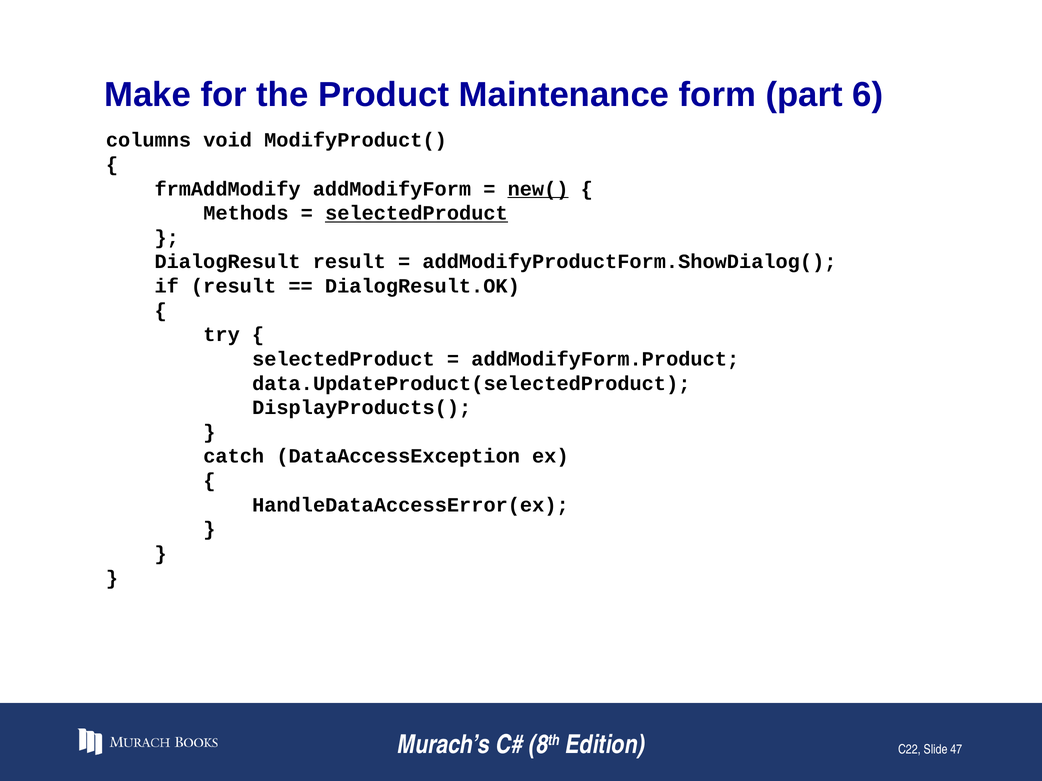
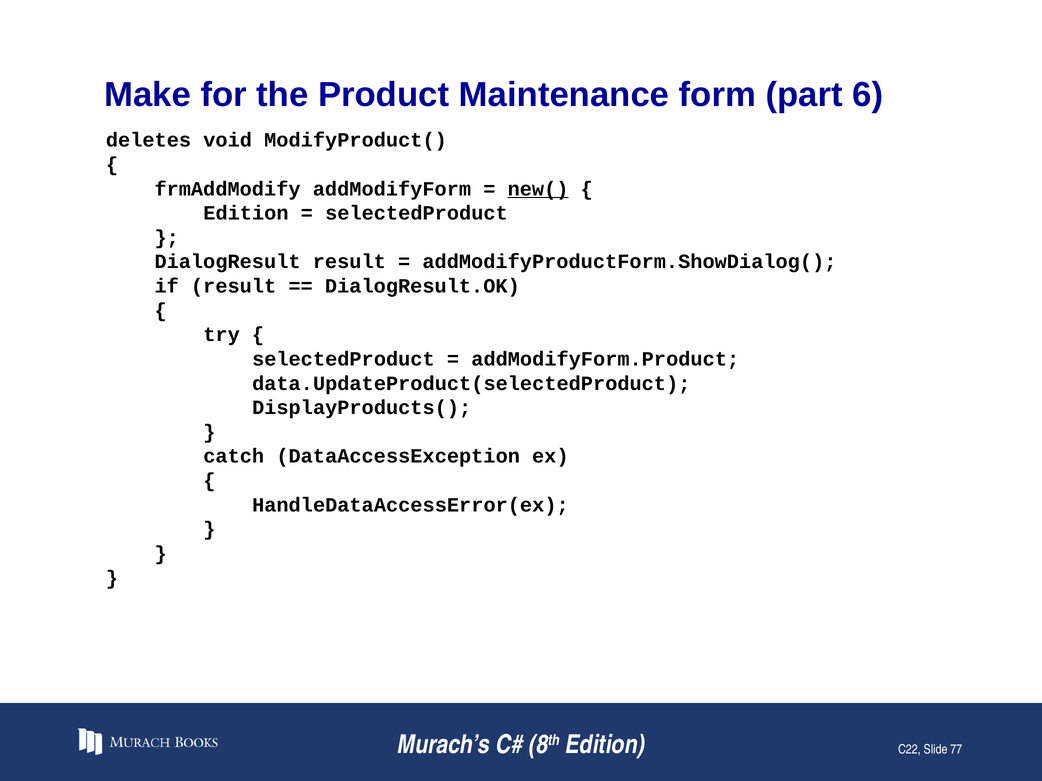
columns: columns -> deletes (149, 140)
Methods: Methods -> Edition (246, 213)
selectedProduct underline: present -> none (416, 213)
47: 47 -> 77 (956, 750)
